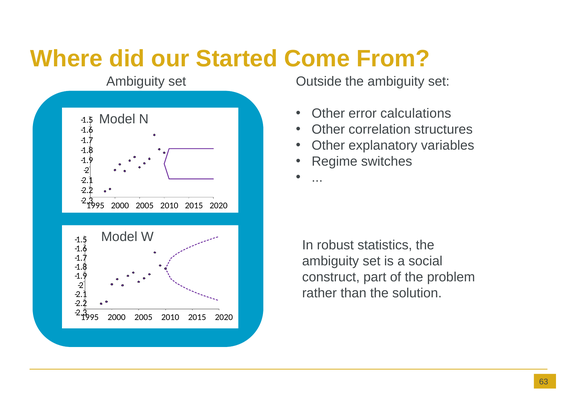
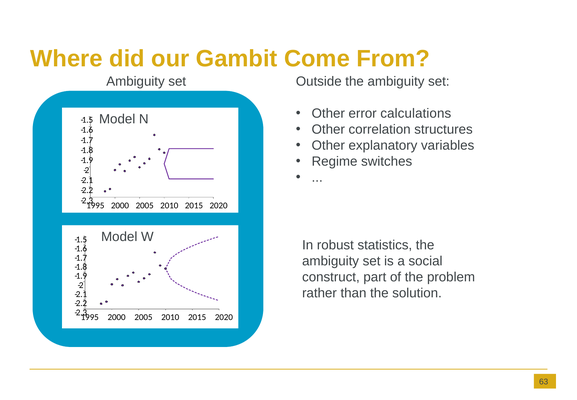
Started: Started -> Gambit (237, 58)
